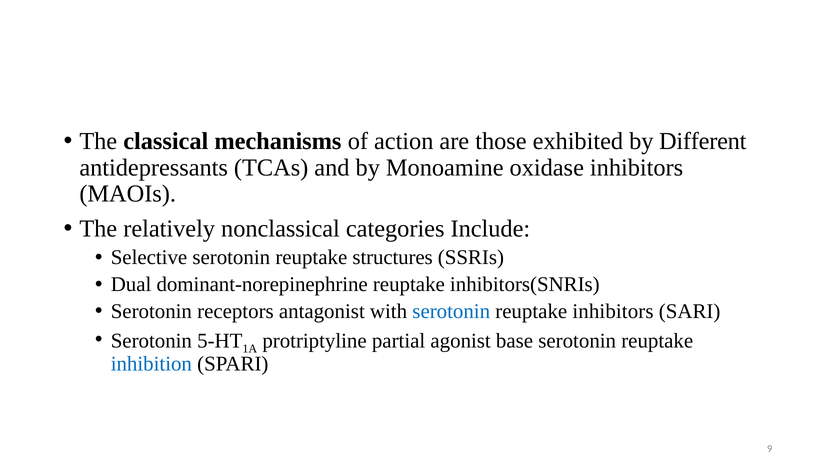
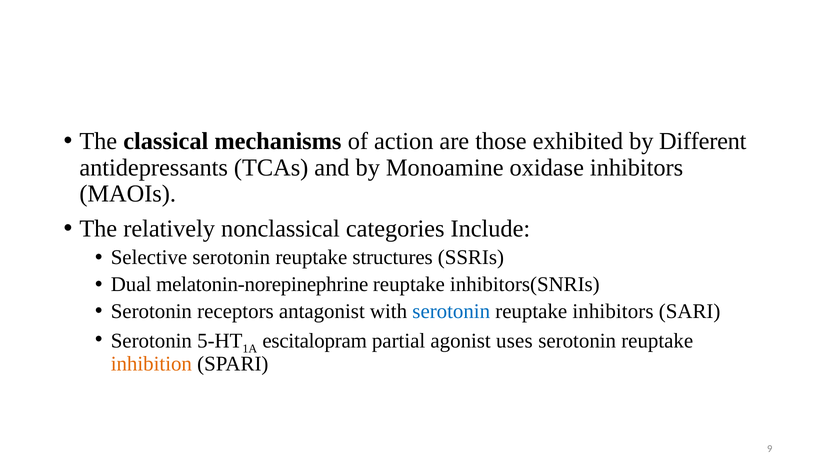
dominant‑norepinephrine: dominant‑norepinephrine -> melatonin‑norepinephrine (262, 285)
protriptyline: protriptyline -> escitalopram (315, 341)
base: base -> uses (514, 341)
inhibition colour: blue -> orange (151, 364)
